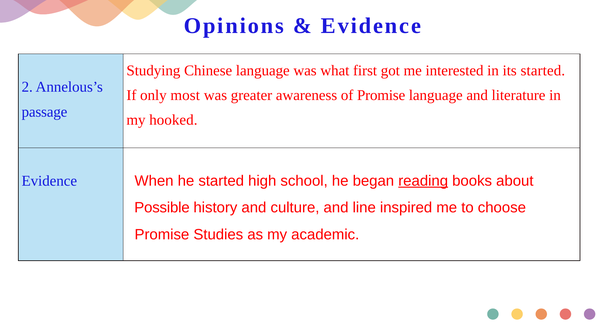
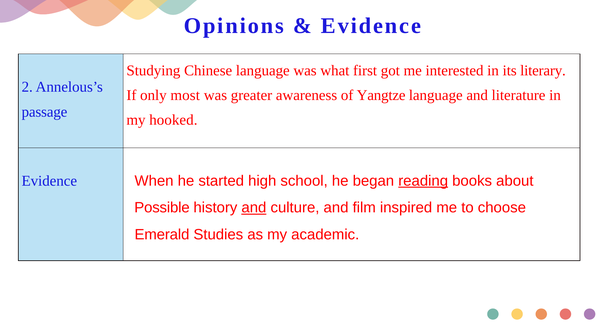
its started: started -> literary (543, 70)
of Promise: Promise -> Yangtze (381, 95)
and underline: none -> present (254, 208)
line: line -> film (364, 208)
Promise: Promise -> Emerald (162, 234)
